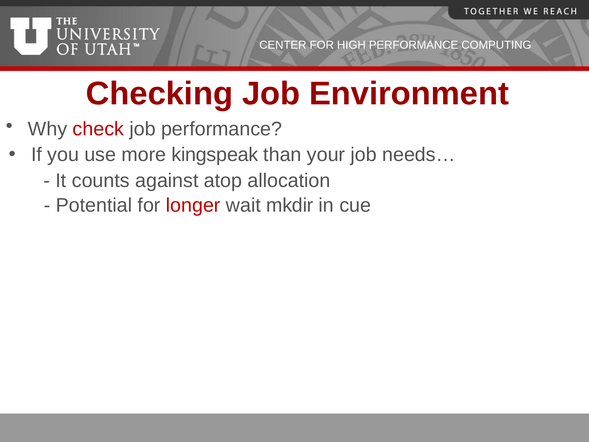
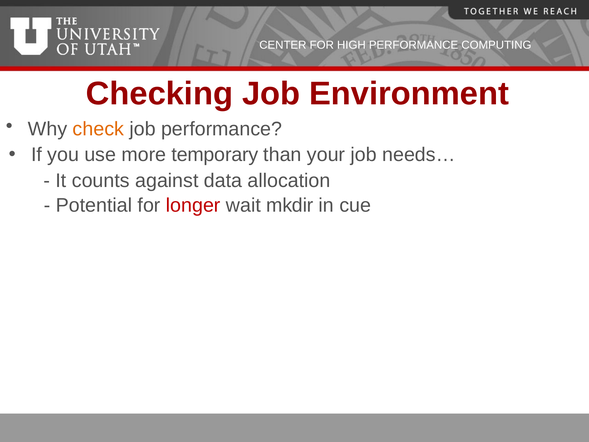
check colour: red -> orange (98, 129)
kingspeak: kingspeak -> temporary (215, 155)
atop: atop -> data (223, 180)
